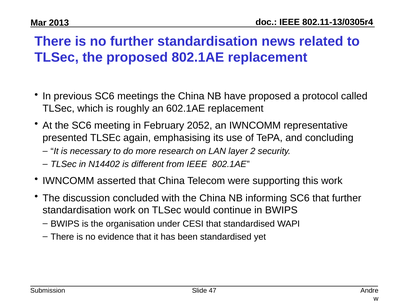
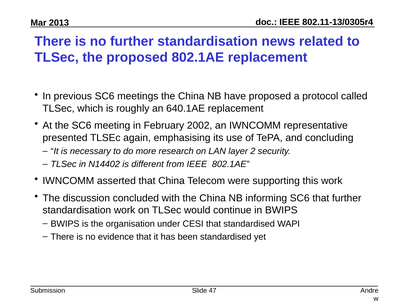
602.1AE: 602.1AE -> 640.1AE (186, 109)
2052: 2052 -> 2002 (200, 126)
